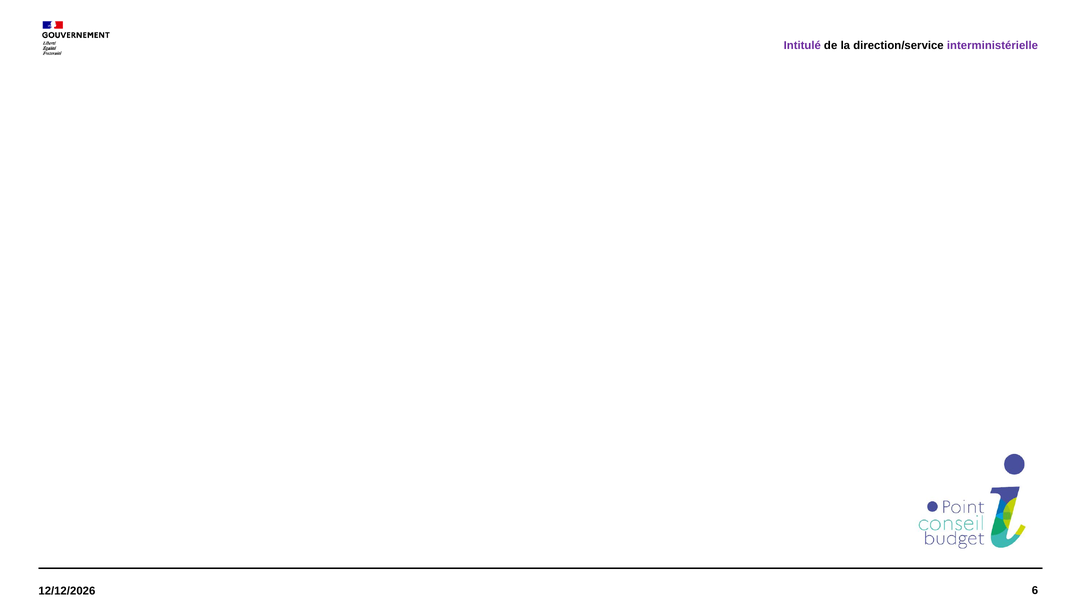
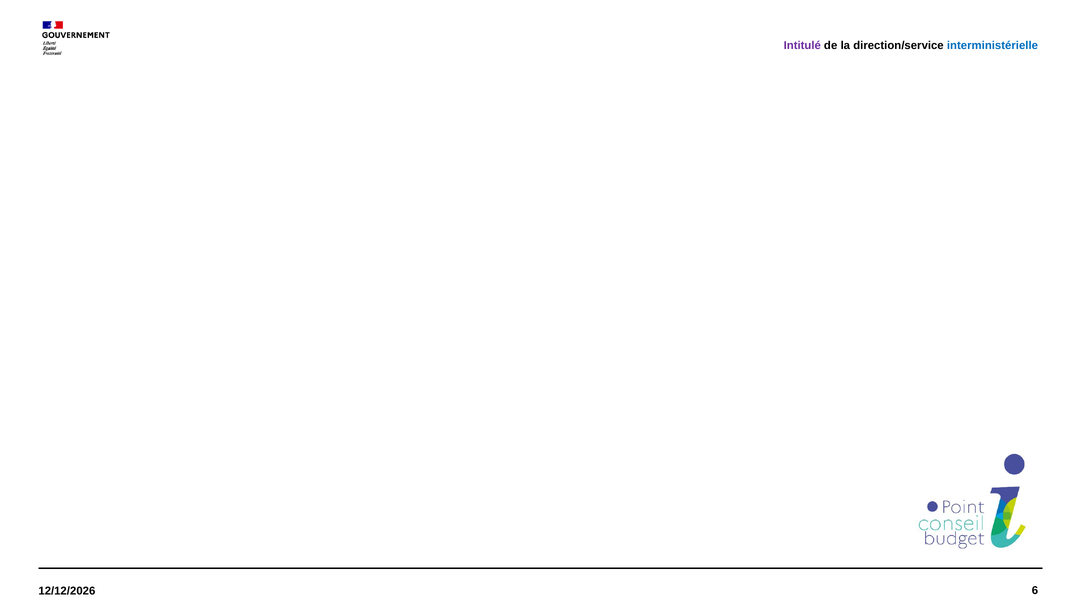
interministérielle colour: purple -> blue (992, 45)
